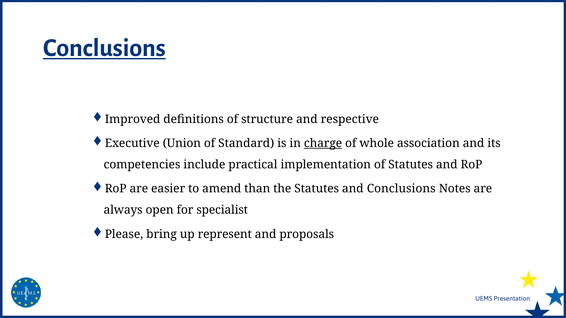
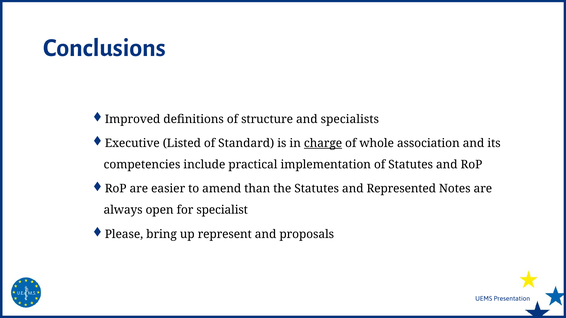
Conclusions underline: present -> none (105, 48)
respective: respective -> specialists (350, 119)
Union: Union -> Listed (182, 143)
and Conclusions: Conclusions -> Represented (401, 189)
